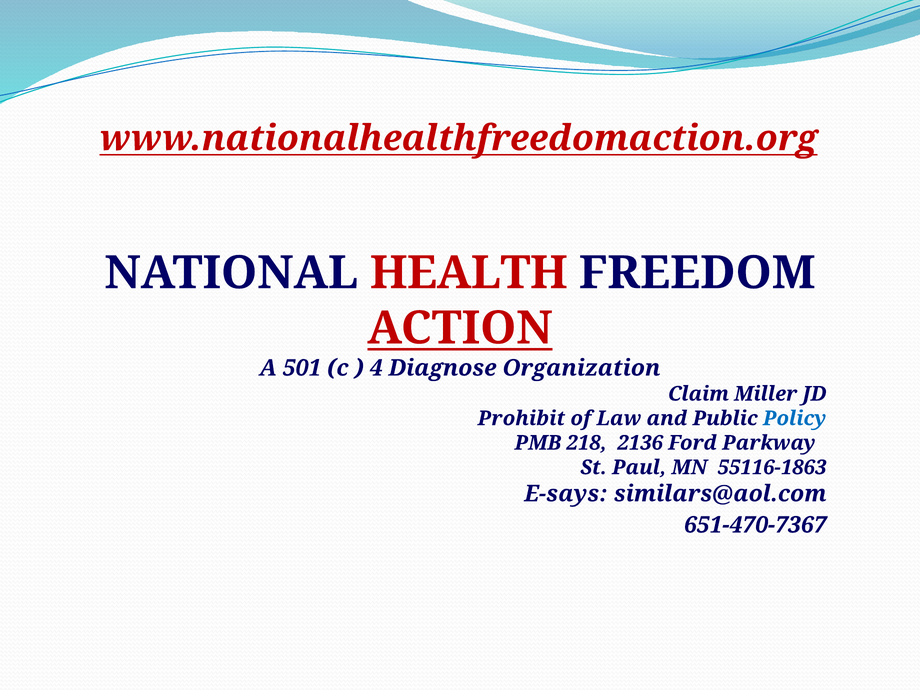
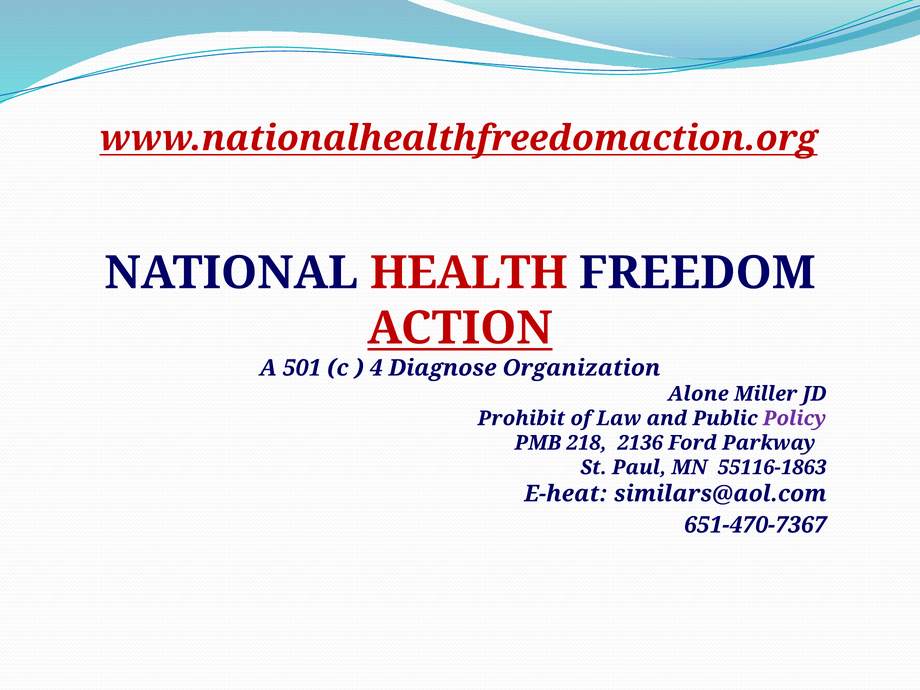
Claim: Claim -> Alone (698, 394)
Policy colour: blue -> purple (795, 418)
E-says: E-says -> E-heat (566, 494)
